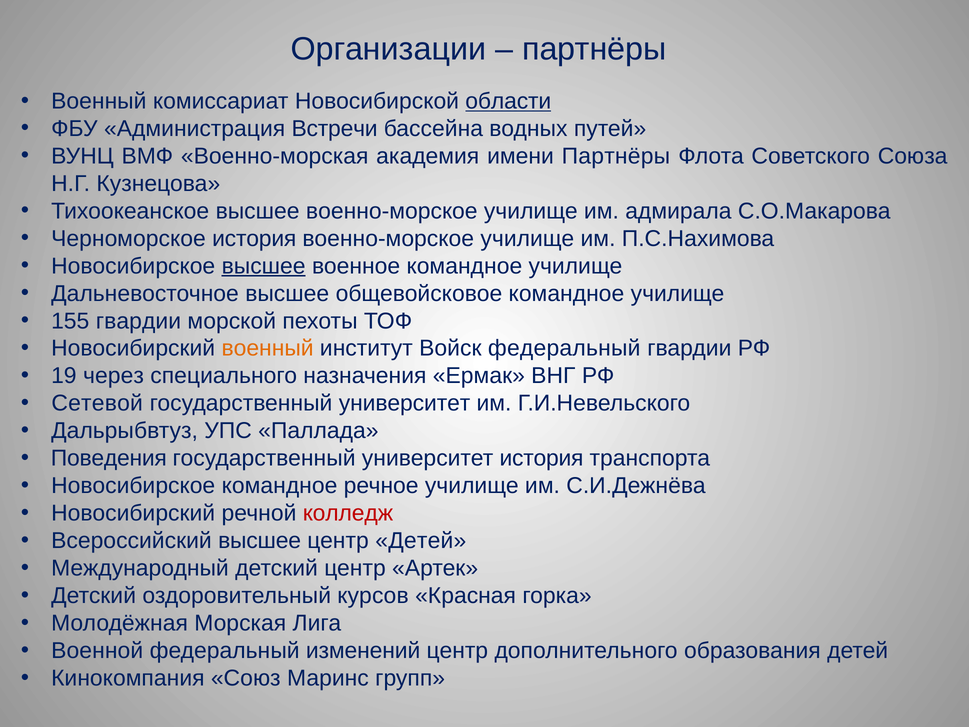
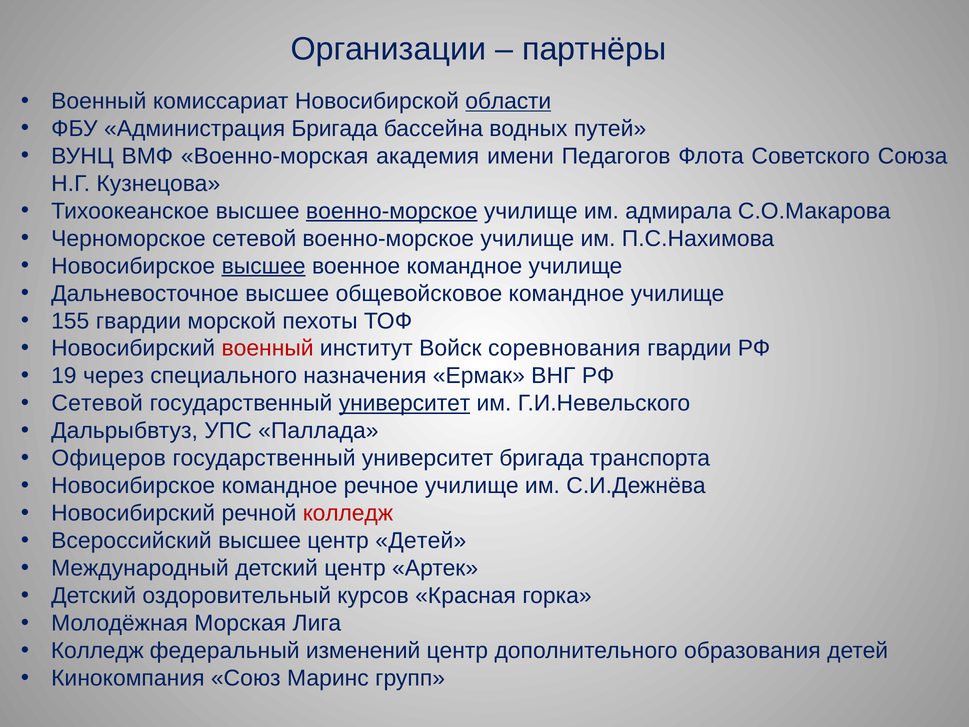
Администрация Встречи: Встречи -> Бригада (335, 129)
имени Партнёры: Партнёры -> Педагогов (616, 156)
военно-морское underline: none -> present (392, 211)
Черноморское история: история -> сетевой (254, 238)
военный colour: orange -> red (268, 348)
Войск федеральный: федеральный -> соревнования (564, 348)
университет underline: none -> present (405, 403)
Поведения: Поведения -> Офицеров (109, 458)
университет история: история -> бригада (542, 458)
Военной: Военной -> Колледж (97, 650)
